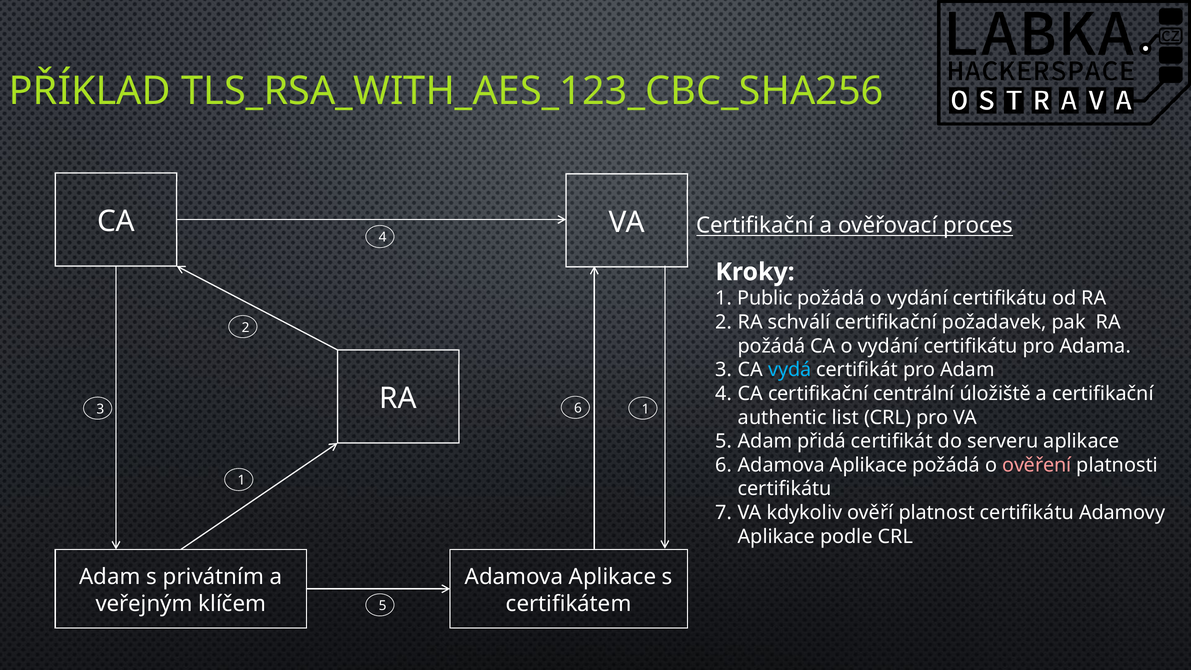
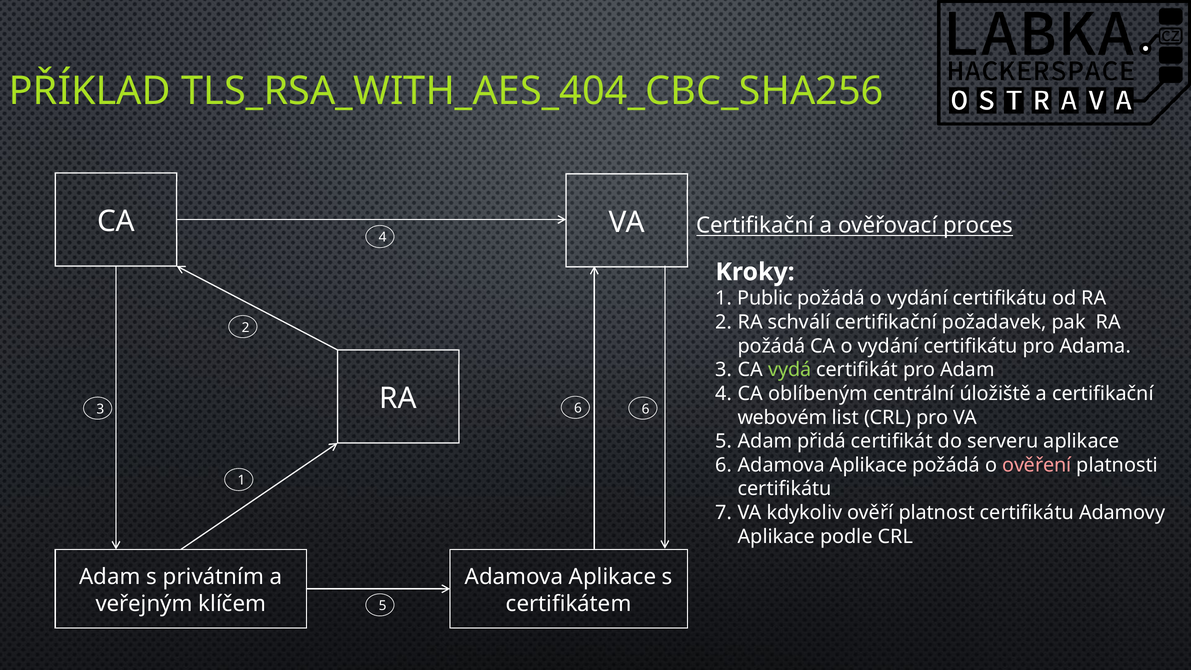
TLS_RSA_WITH_AES_123_CBC_SHA256: TLS_RSA_WITH_AES_123_CBC_SHA256 -> TLS_RSA_WITH_AES_404_CBC_SHA256 (532, 91)
vydá colour: light blue -> light green (790, 370)
CA certifikační: certifikační -> oblíbeným (818, 394)
6 1: 1 -> 6 (646, 409)
authentic: authentic -> webovém (782, 417)
